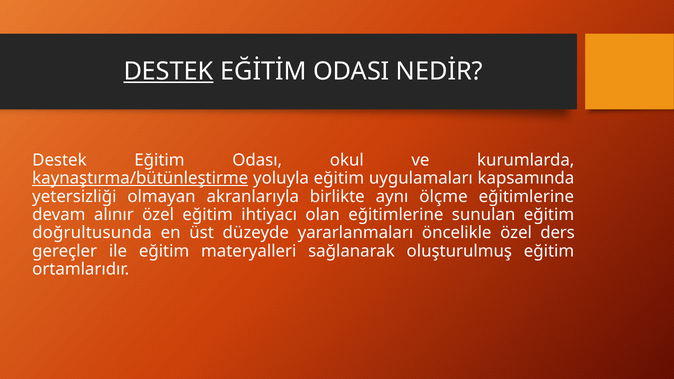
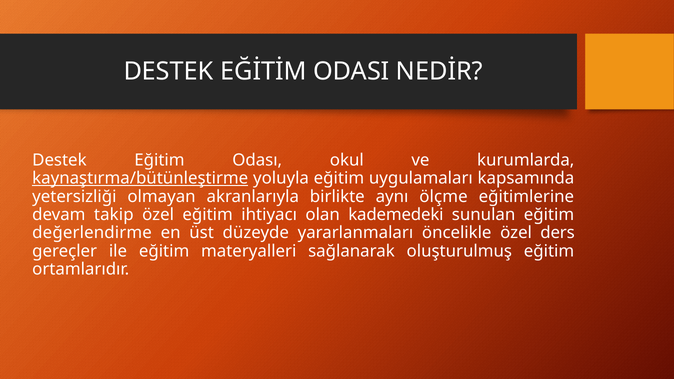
DESTEK underline: present -> none (169, 71)
alınır: alınır -> takip (114, 215)
olan eğitimlerine: eğitimlerine -> kademedeki (396, 215)
doğrultusunda: doğrultusunda -> değerlendirme (92, 233)
